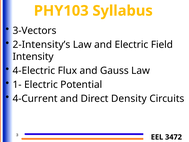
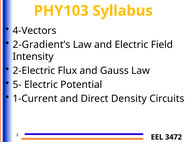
3-Vectors: 3-Vectors -> 4-Vectors (35, 31)
2-Intensity’s: 2-Intensity’s -> 2-Gradient’s (41, 45)
4-Electric: 4-Electric -> 2-Electric (34, 70)
1-: 1- -> 5- (17, 84)
4-Current: 4-Current -> 1-Current (35, 98)
